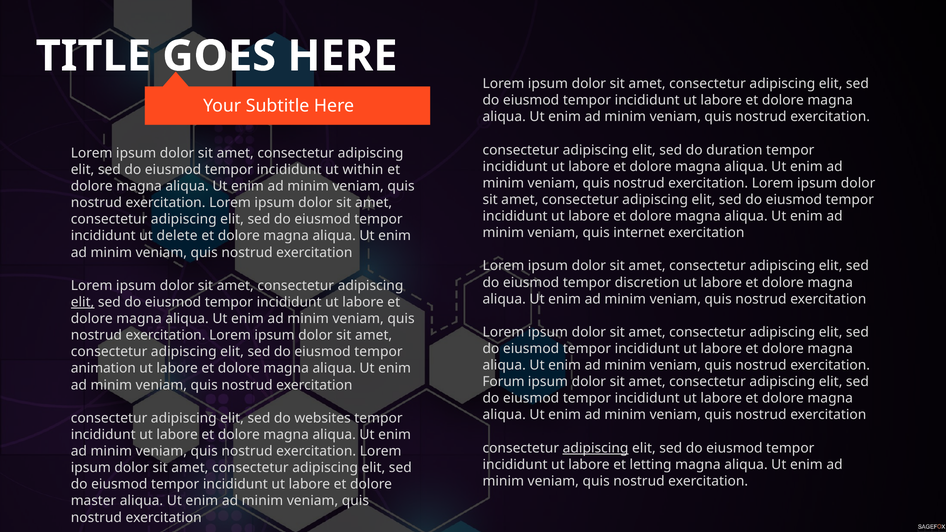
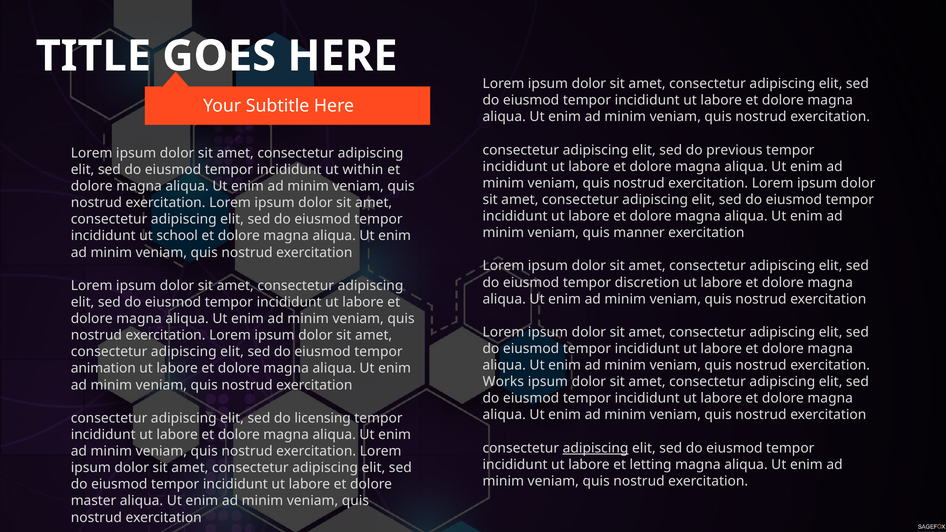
duration: duration -> previous (734, 150)
internet: internet -> manner (639, 233)
delete: delete -> school (177, 236)
elit underline: present -> none (83, 302)
Forum: Forum -> Works (503, 382)
websites: websites -> licensing (323, 418)
